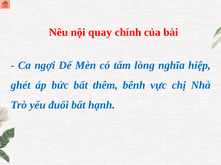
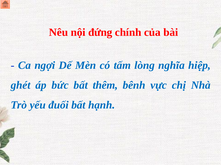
quay: quay -> đứng (100, 32)
